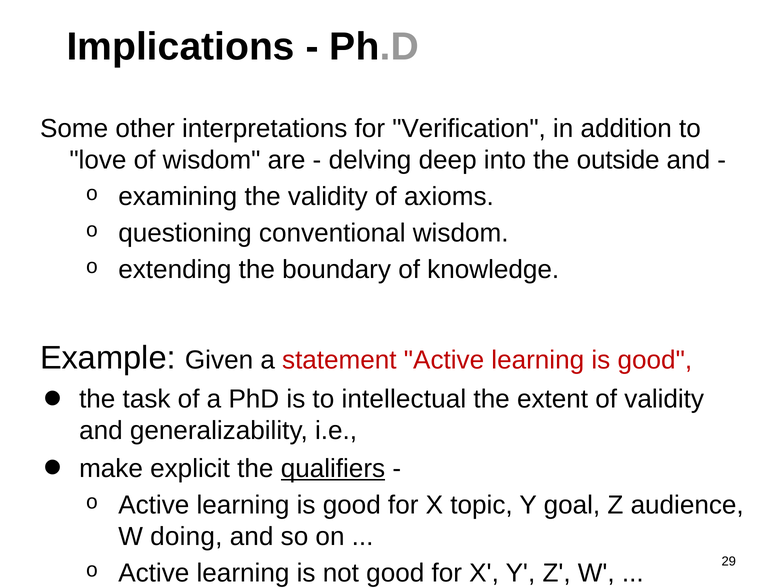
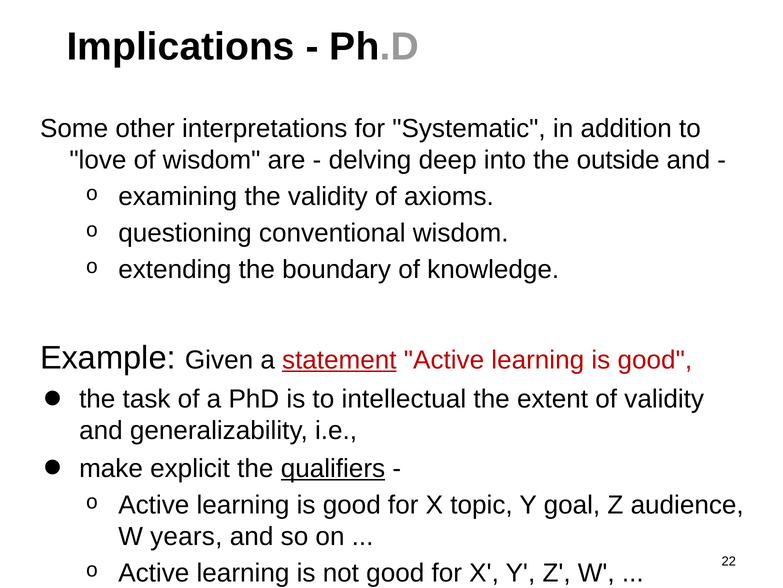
Verification: Verification -> Systematic (469, 129)
statement underline: none -> present (339, 359)
doing: doing -> years (186, 536)
29: 29 -> 22 (729, 561)
